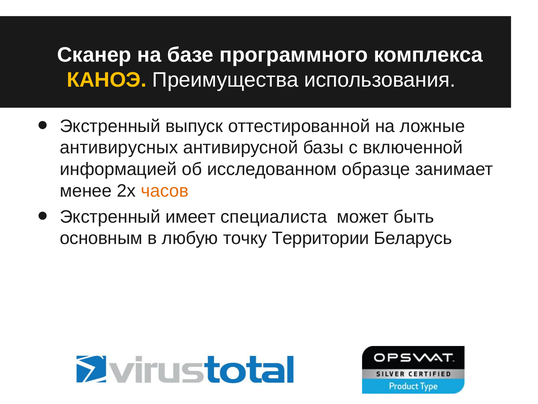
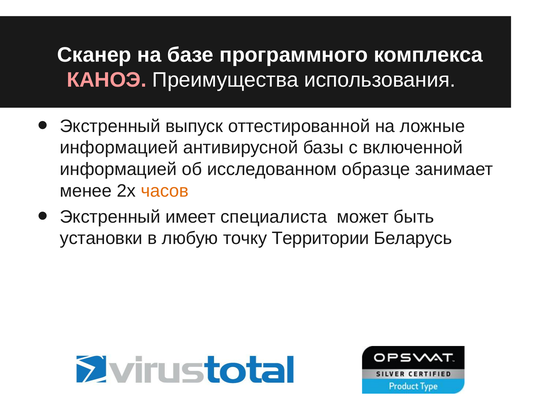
КАНОЭ colour: yellow -> pink (107, 80)
антивирусных: антивирусных -> информацией (119, 147)
основным: основным -> установки (101, 238)
